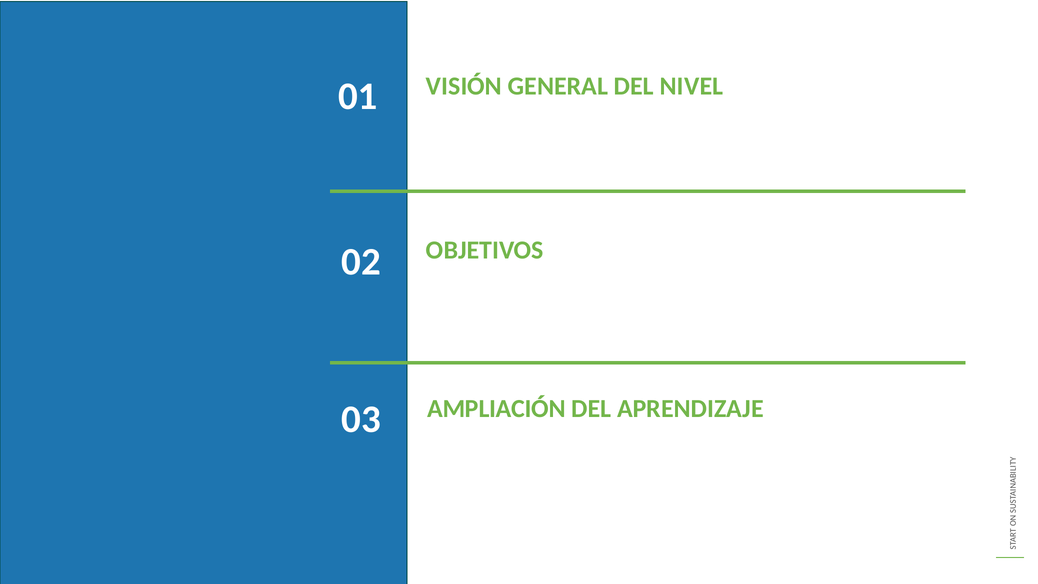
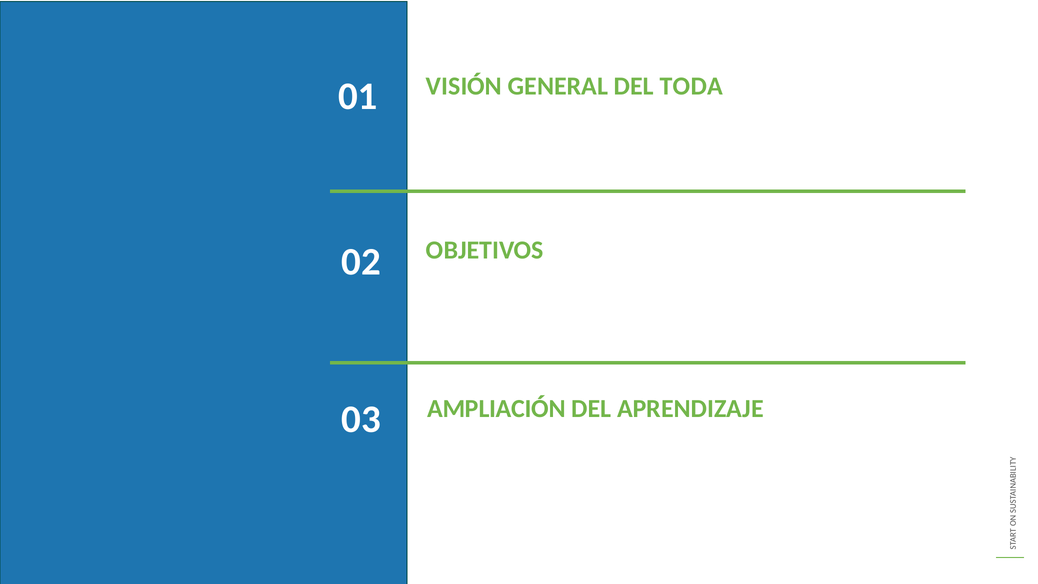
NIVEL: NIVEL -> TODA (691, 86)
